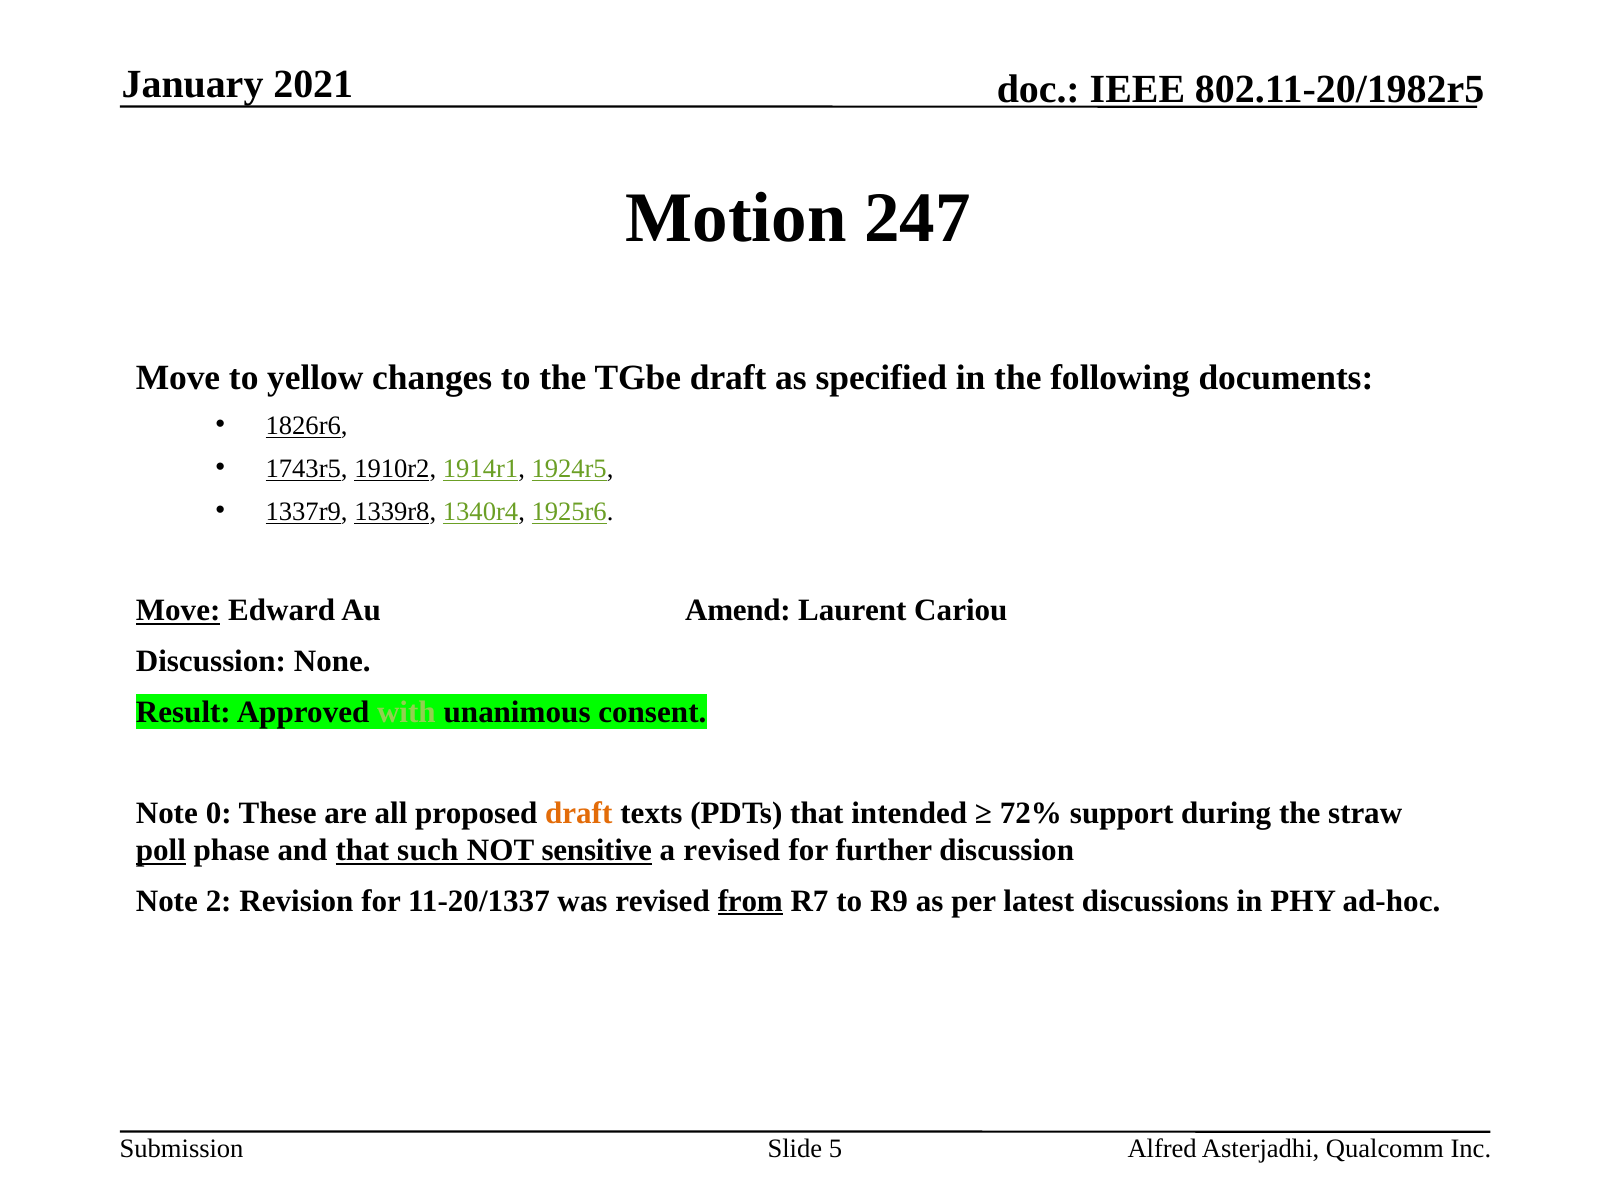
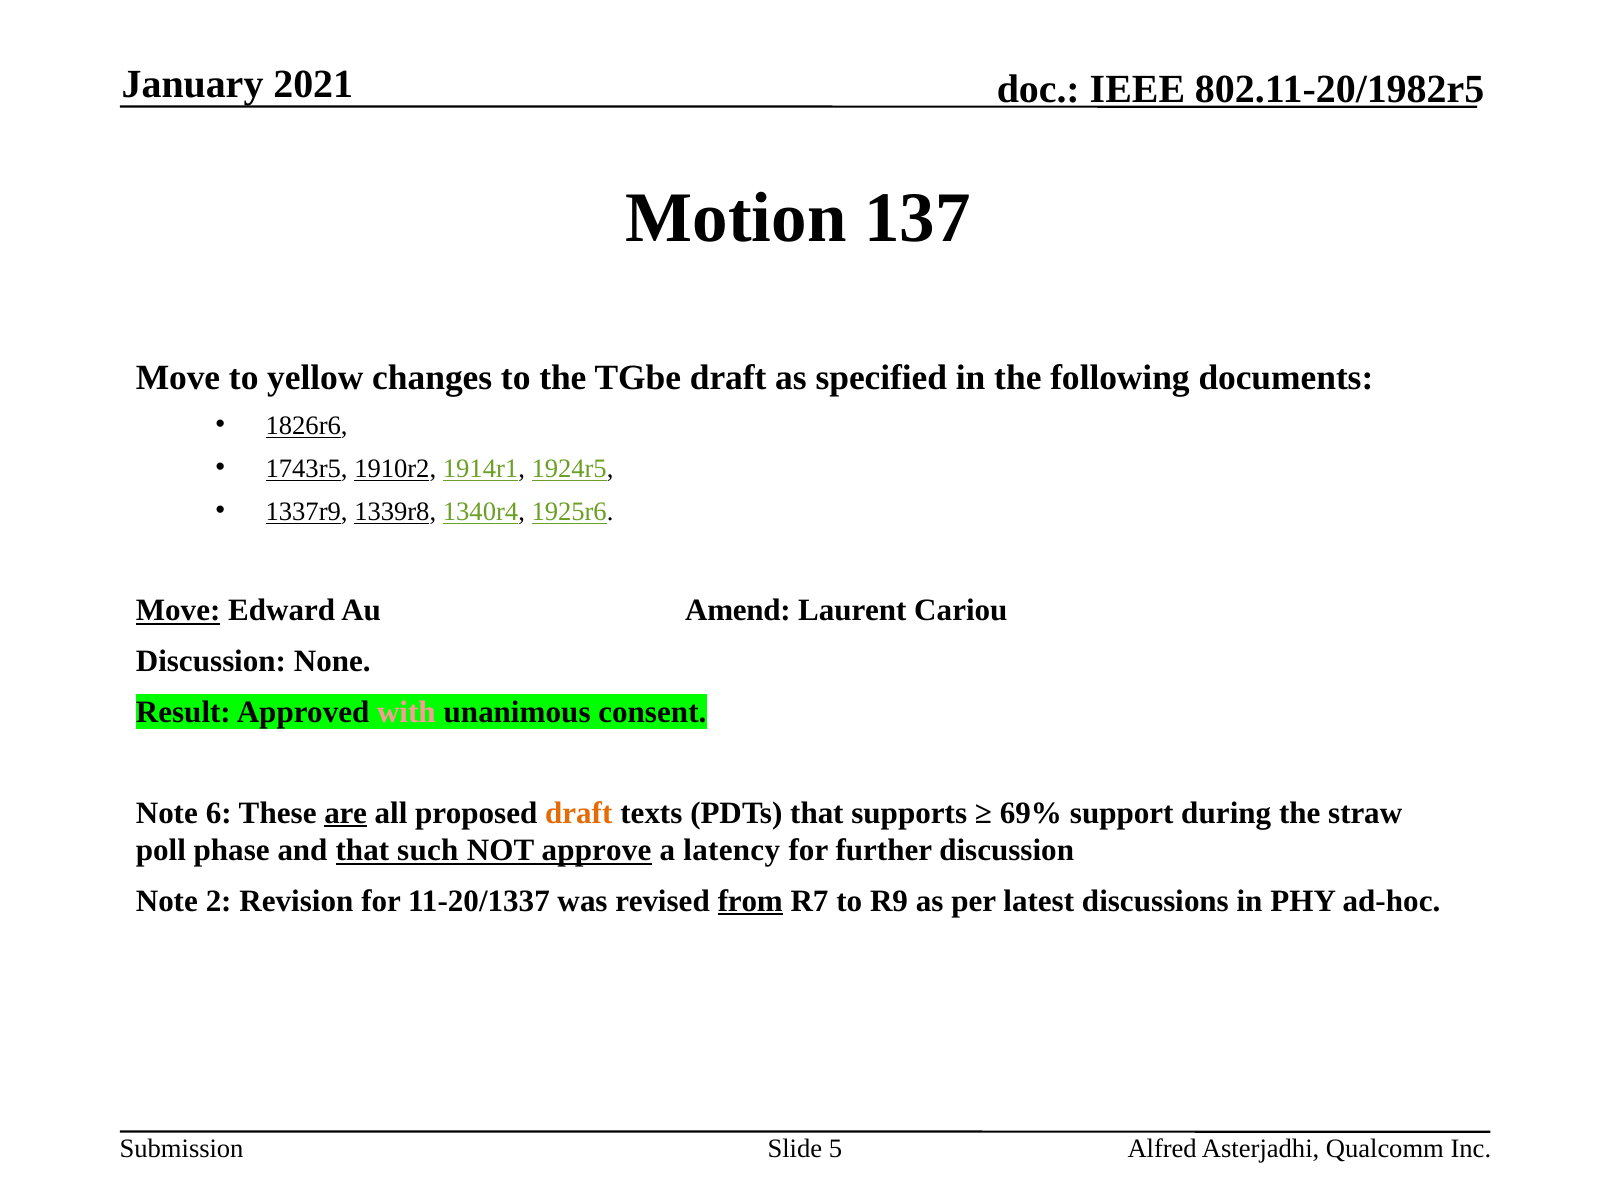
247: 247 -> 137 (917, 218)
with colour: light green -> pink (406, 712)
0: 0 -> 6 (219, 813)
are underline: none -> present (346, 813)
intended: intended -> supports (909, 813)
72%: 72% -> 69% (1031, 813)
poll underline: present -> none (161, 850)
sensitive: sensitive -> approve (596, 850)
a revised: revised -> latency (732, 850)
